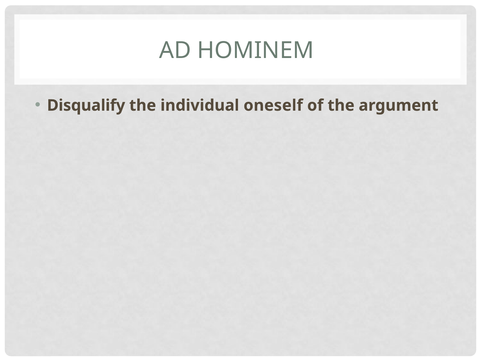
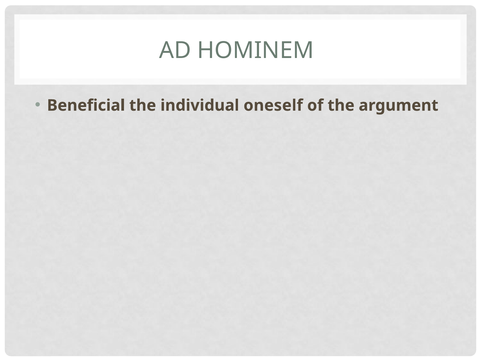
Disqualify: Disqualify -> Beneficial (86, 105)
